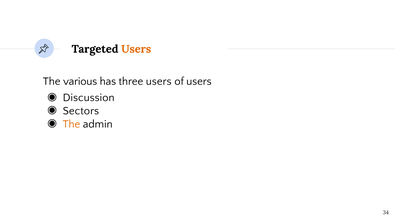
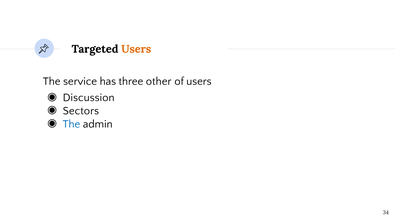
various: various -> service (80, 81)
three users: users -> other (159, 81)
The colour: orange -> blue (71, 124)
